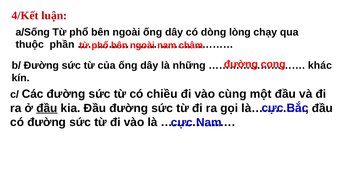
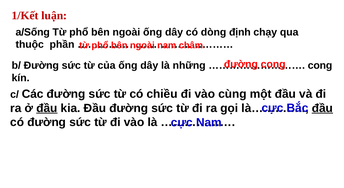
4/Kết: 4/Kết -> 1/Kết (25, 16)
lòng: lòng -> định (240, 32)
khác: khác -> cong (320, 66)
đầu underline: none -> present (322, 108)
